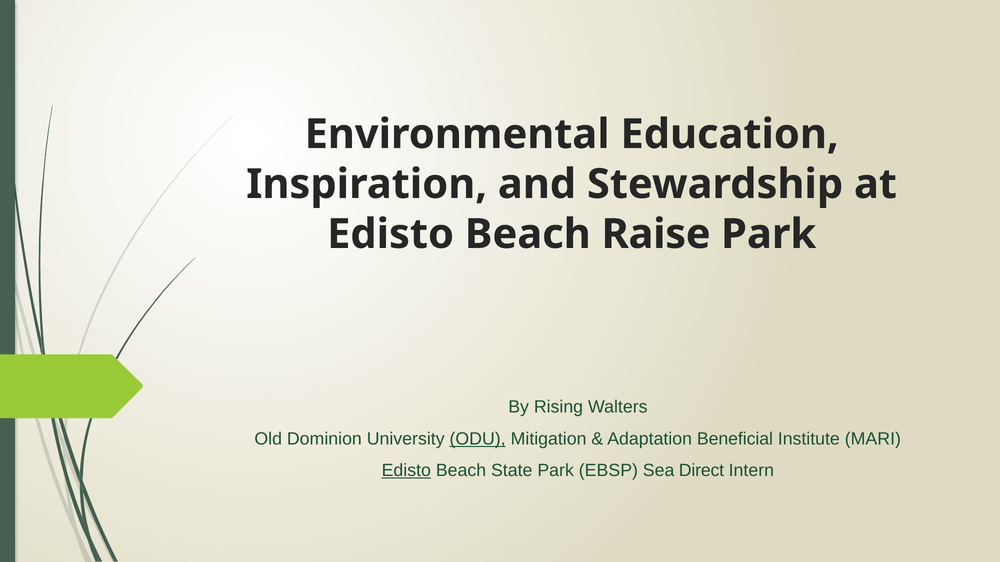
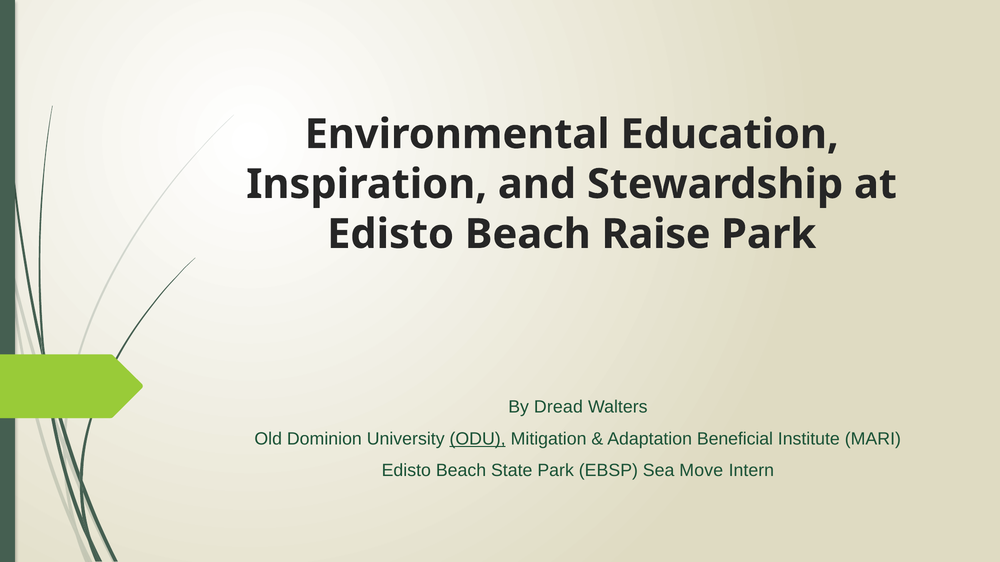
Rising: Rising -> Dread (558, 407)
Edisto underline: present -> none (406, 471)
Direct: Direct -> Move (701, 471)
